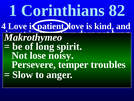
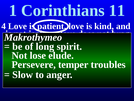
82: 82 -> 11 (117, 10)
noisy: noisy -> elude (61, 55)
